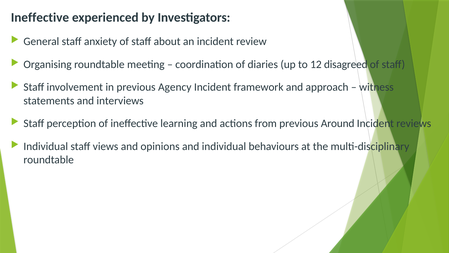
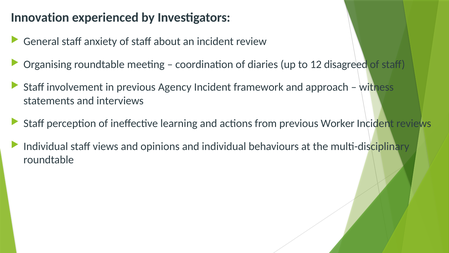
Ineffective: Ineffective -> Innovation (40, 18)
Around: Around -> Worker (338, 123)
